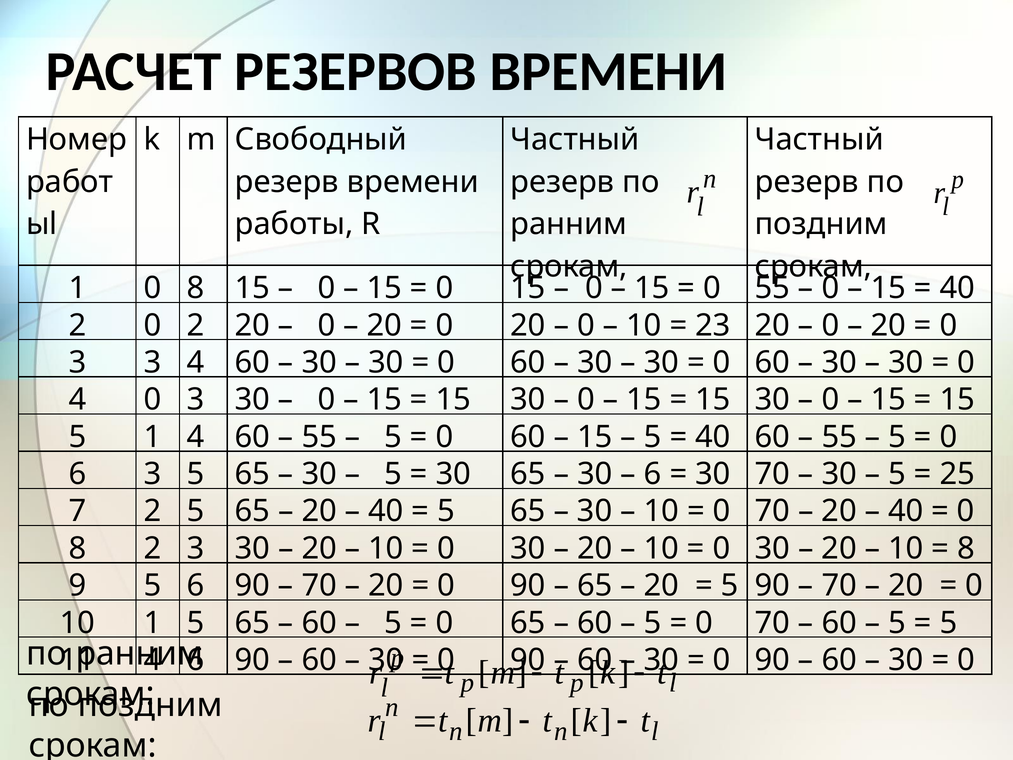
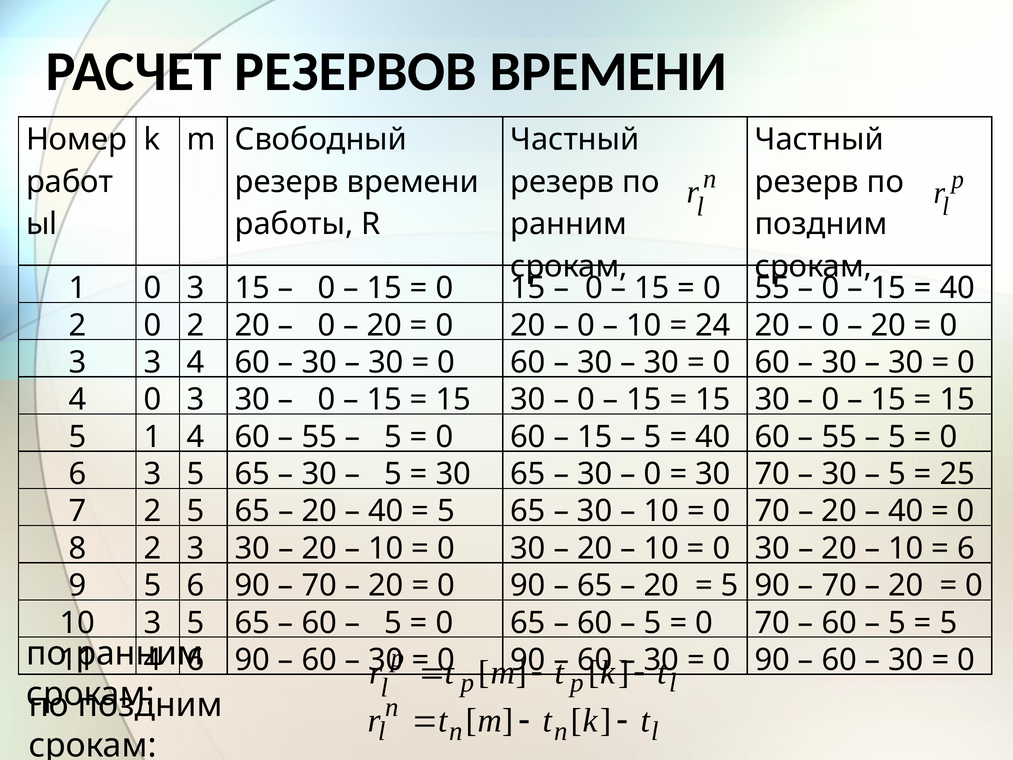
1 0 8: 8 -> 3 (196, 288)
23: 23 -> 24 (713, 325)
6: 6 -> 0 (653, 474)
8: 8 -> 6 (966, 548)
10 1: 1 -> 3 (152, 623)
